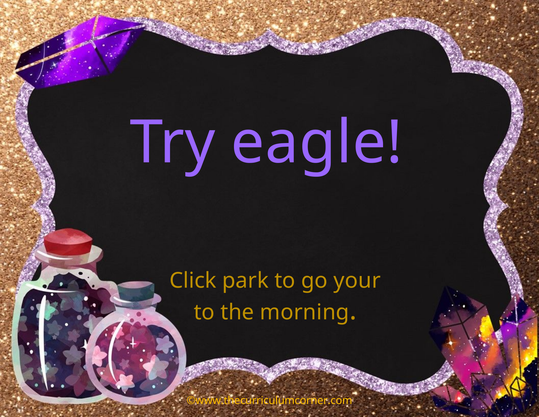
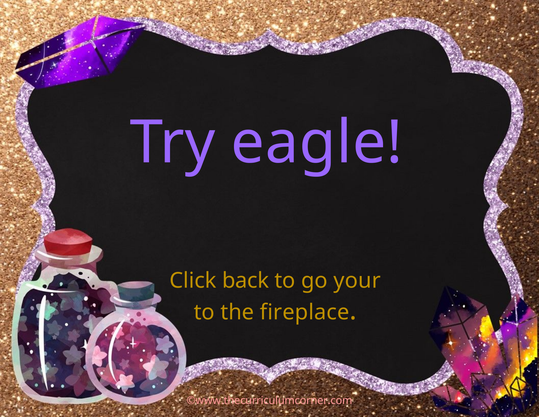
park: park -> back (246, 280)
morning: morning -> fireplace (305, 312)
©www.thecurriculumcorner.com colour: yellow -> pink (269, 400)
